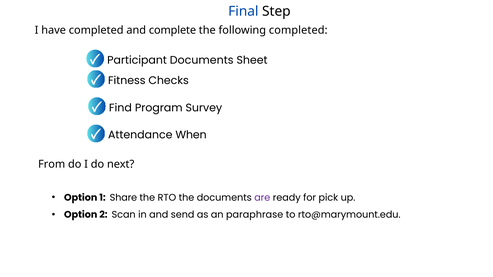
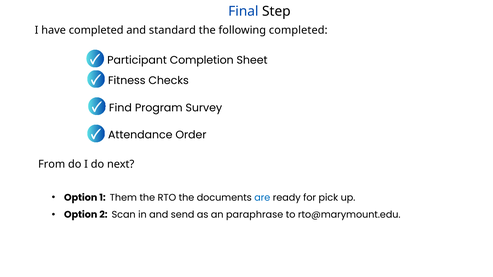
complete: complete -> standard (172, 30)
Participant Documents: Documents -> Completion (202, 60)
When: When -> Order (191, 135)
Share: Share -> Them (123, 198)
are colour: purple -> blue (262, 198)
